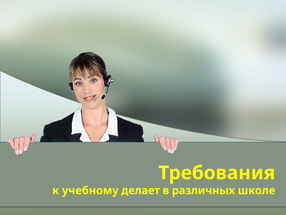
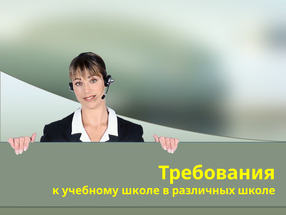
учебному делает: делает -> школе (141, 190)
